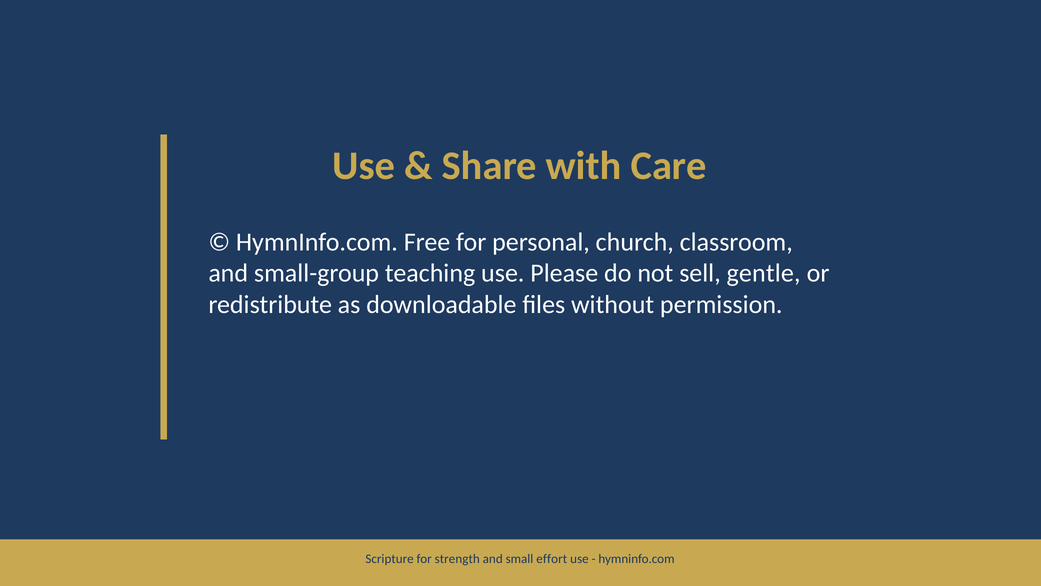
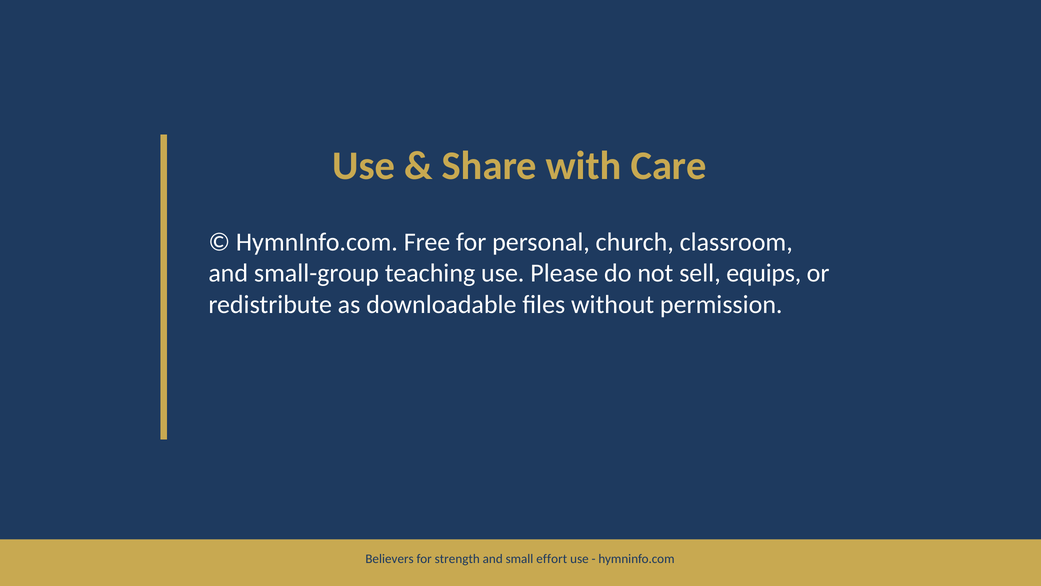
gentle: gentle -> equips (764, 273)
Scripture: Scripture -> Believers (390, 558)
